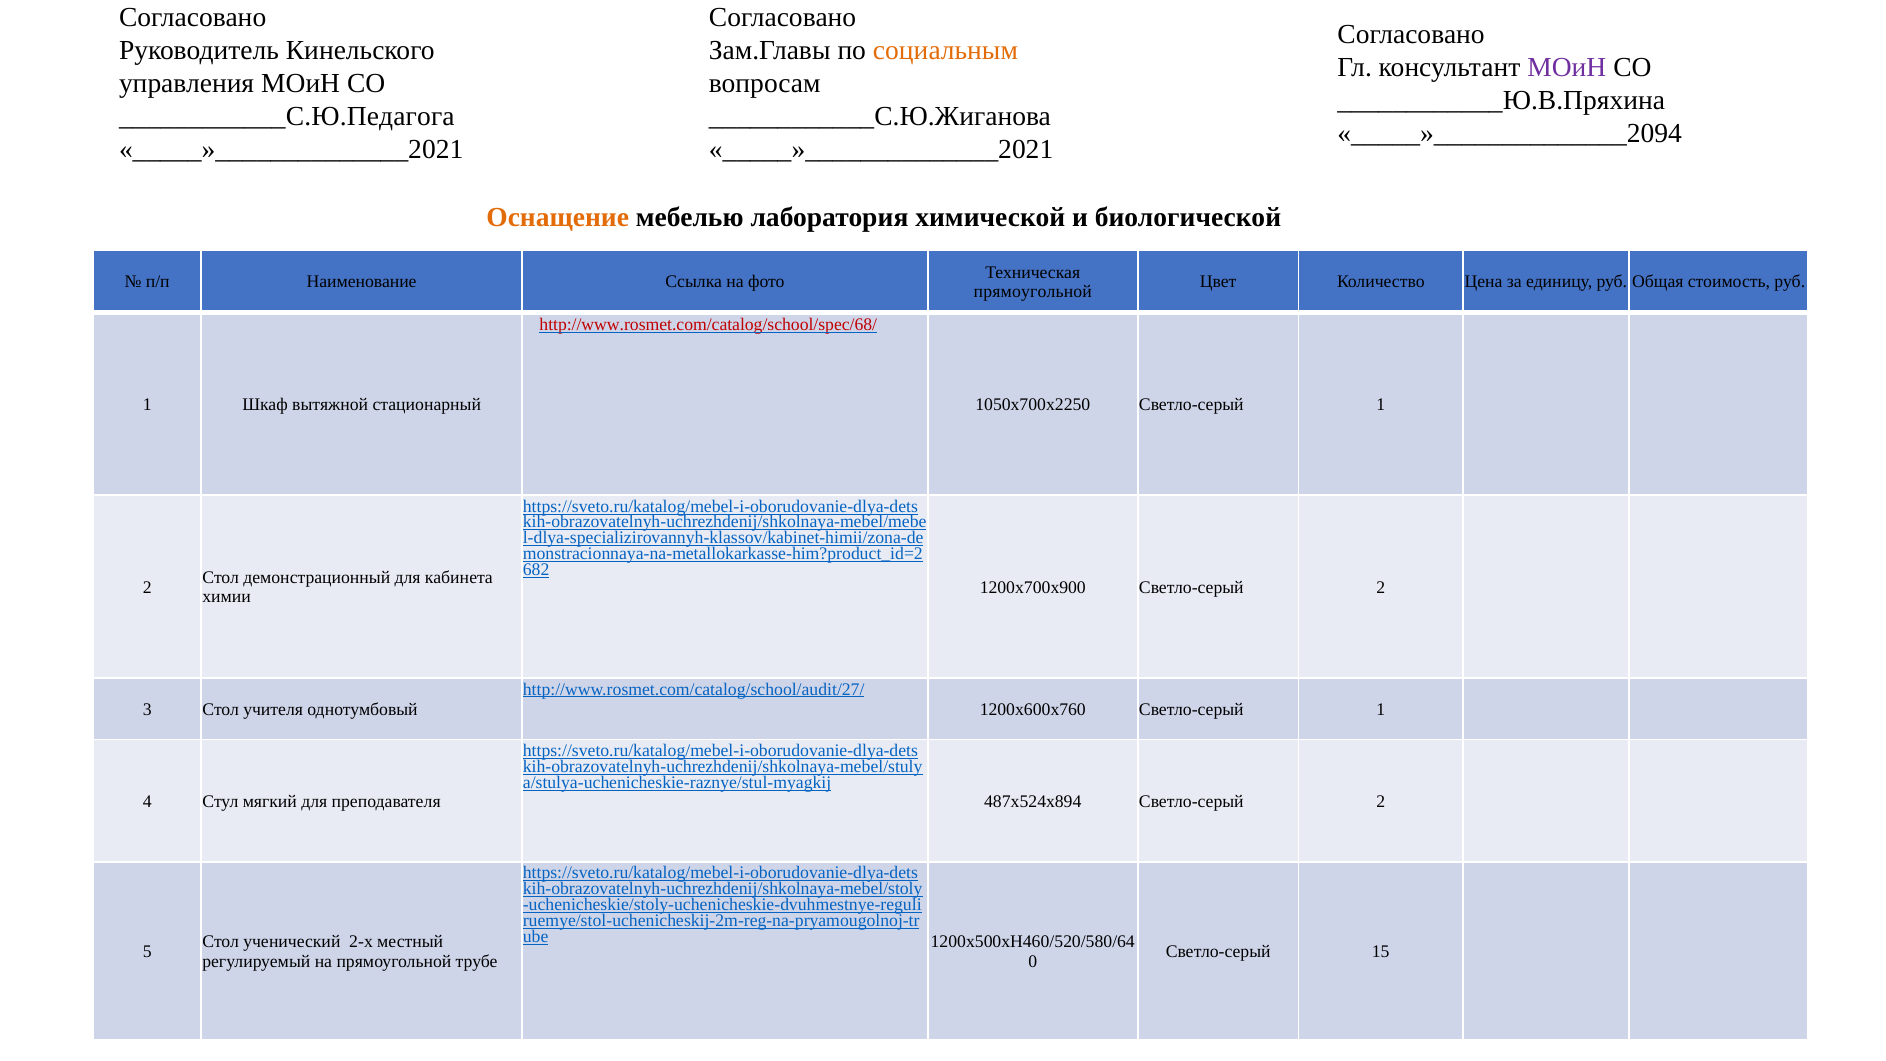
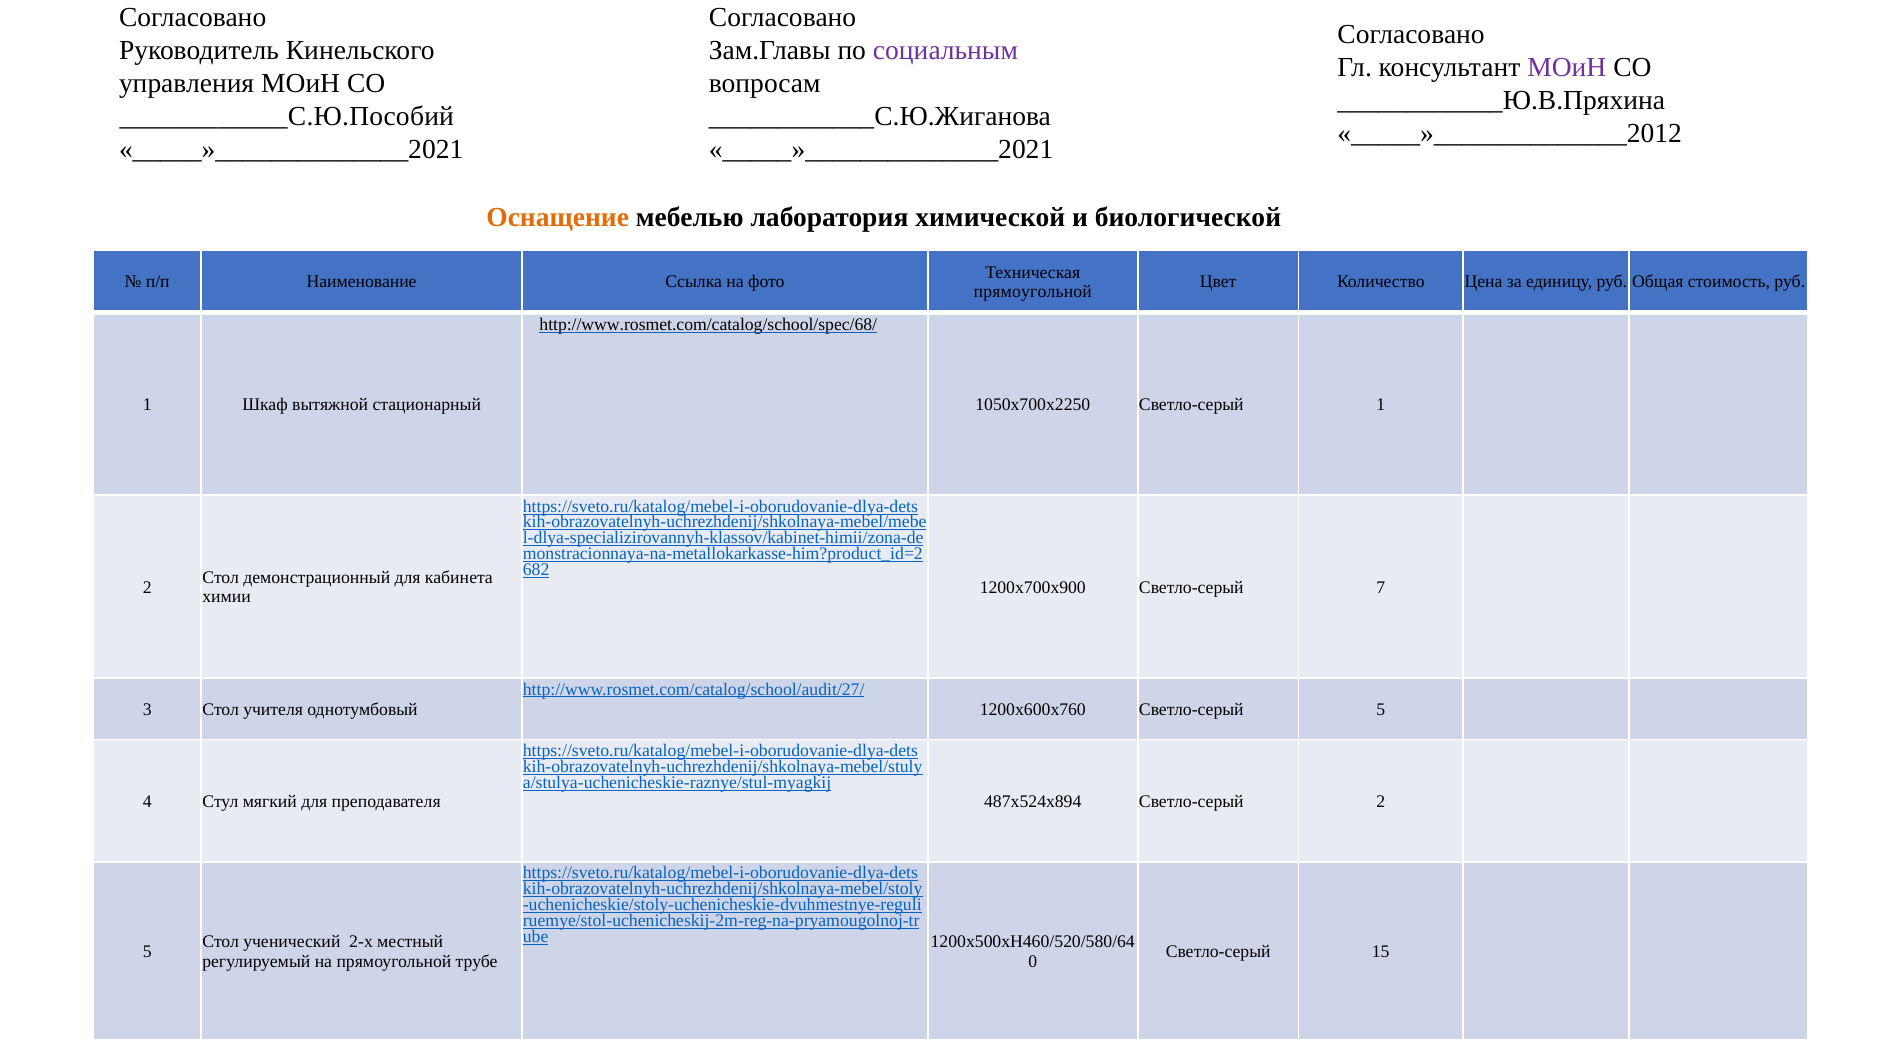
социальным colour: orange -> purple (945, 51)
____________С.Ю.Педагога: ____________С.Ю.Педагога -> ____________С.Ю.Пособий (287, 117)
_____»______________2094: _____»______________2094 -> _____»______________2012 (1510, 133)
http://www.rosmet.com/catalog/school/spec/68/ colour: red -> black (708, 325)
1200х700х900 Светло-серый 2: 2 -> 7 (1381, 587)
1200x600x760 Светло-серый 1: 1 -> 5 (1381, 709)
